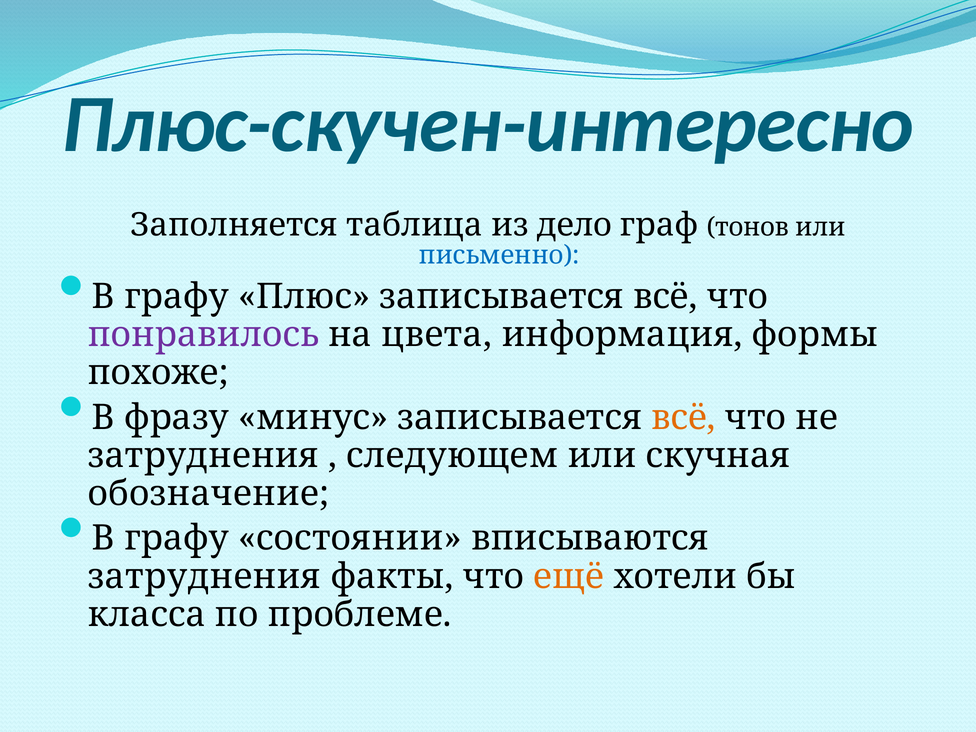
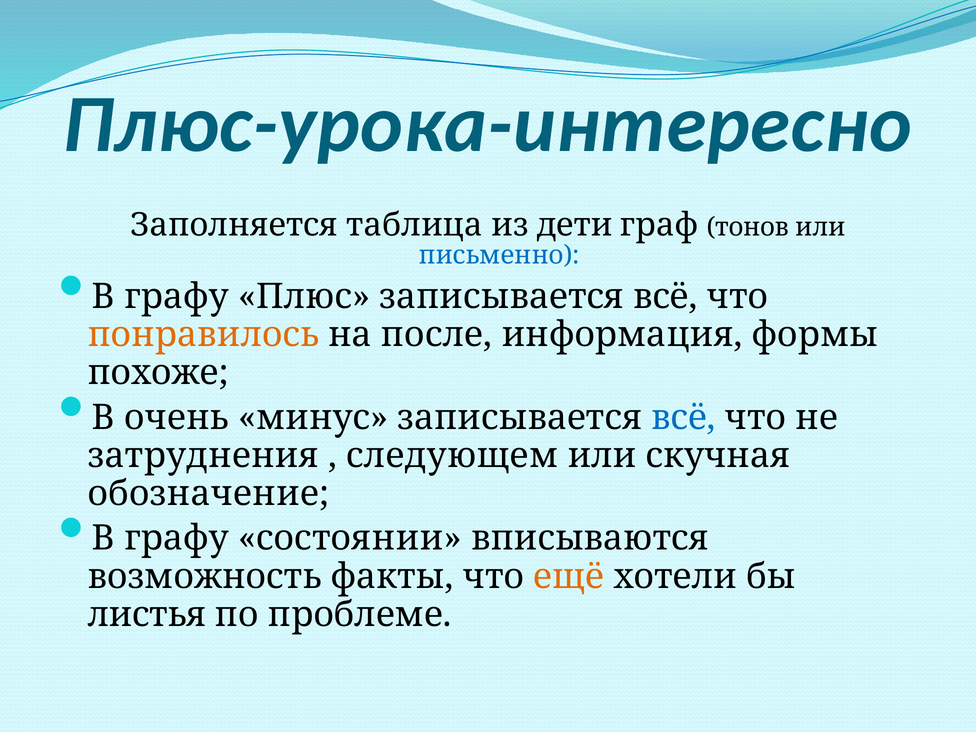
Плюс-скучен-интересно: Плюс-скучен-интересно -> Плюс-урока-интересно (487, 125)
дело: дело -> дети (575, 225)
понравилось colour: purple -> orange (203, 334)
цвета: цвета -> после (437, 334)
фразу: фразу -> очень (176, 417)
всё colour: orange -> blue (684, 417)
затруднения: затруднения -> возможность (205, 576)
класса: класса -> листья (147, 614)
